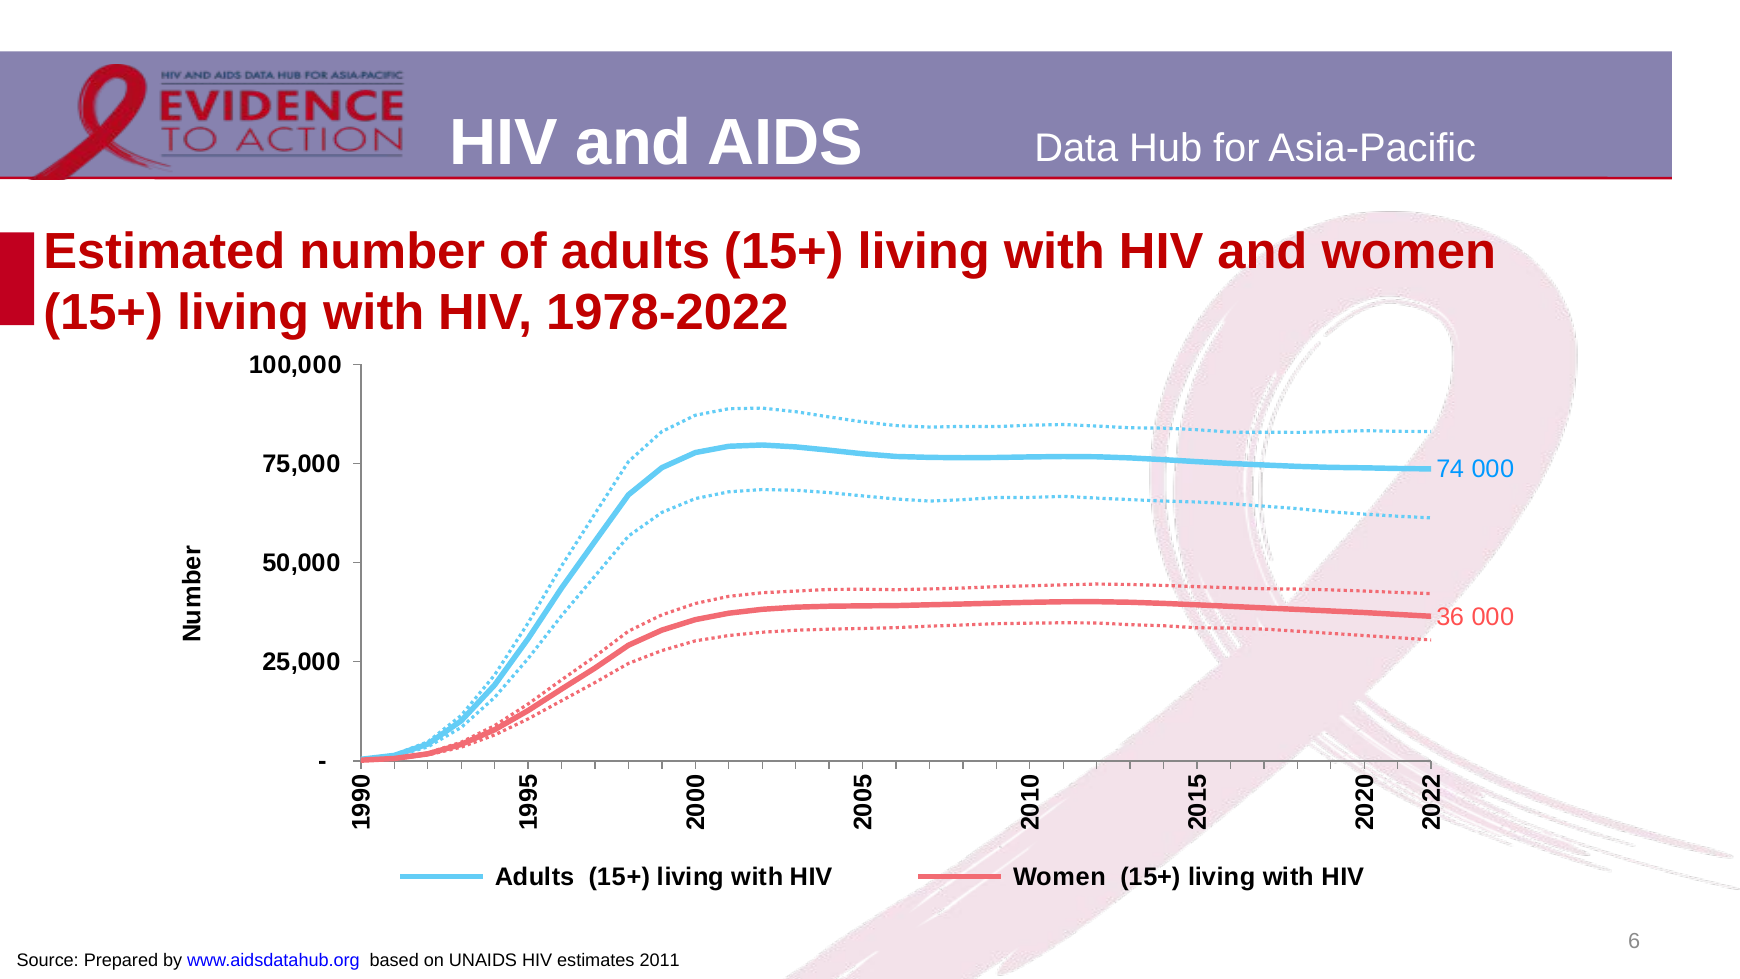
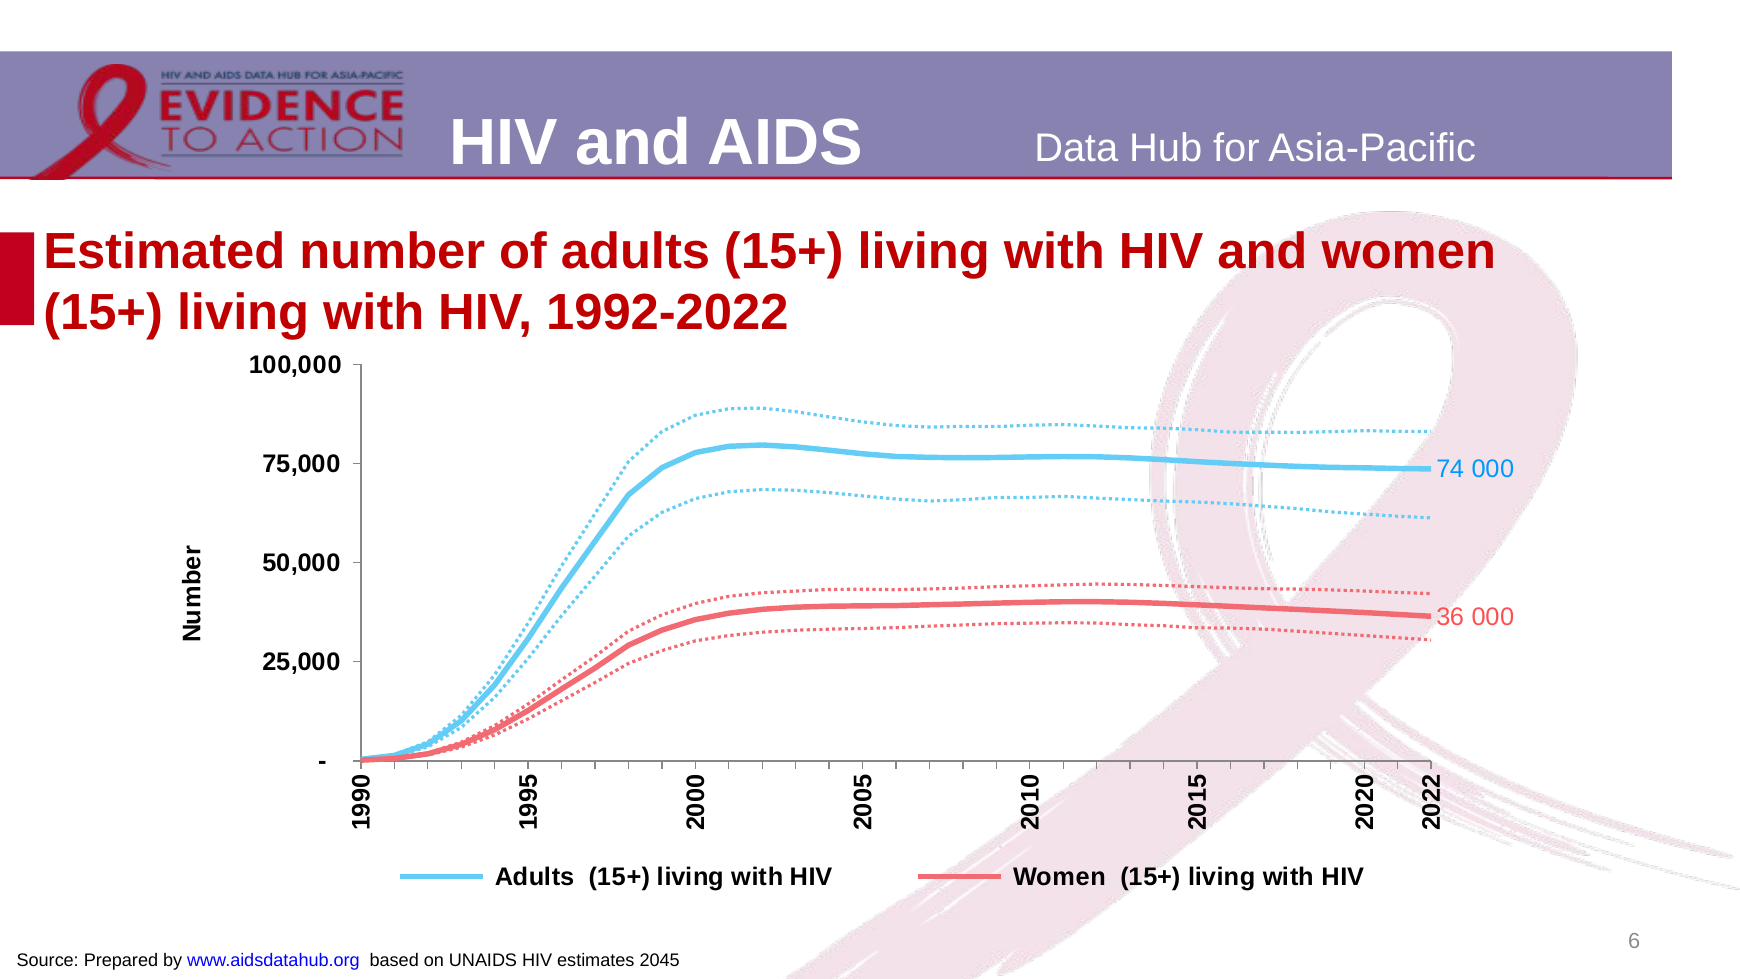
1978-2022: 1978-2022 -> 1992-2022 (667, 312)
2011: 2011 -> 2045 (660, 960)
